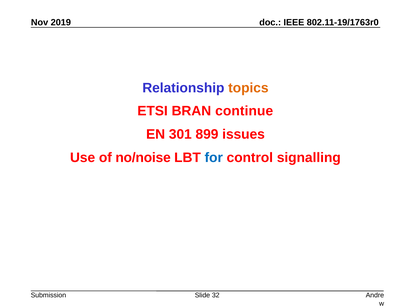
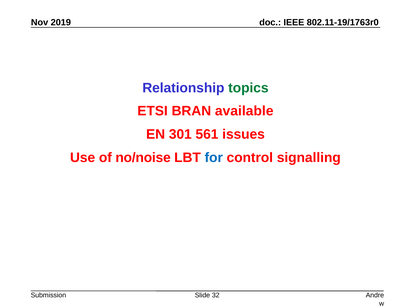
topics colour: orange -> green (248, 88)
continue: continue -> available (244, 111)
899: 899 -> 561 (207, 135)
